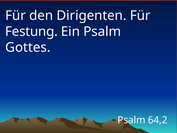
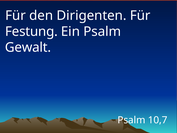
Gottes: Gottes -> Gewalt (28, 47)
64,2: 64,2 -> 10,7 (158, 120)
